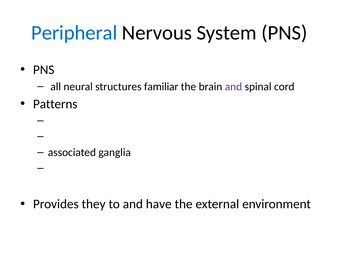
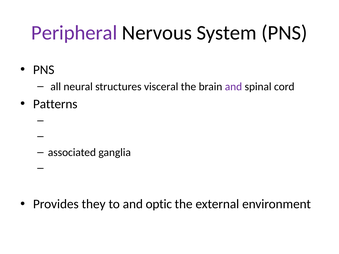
Peripheral colour: blue -> purple (74, 33)
familiar: familiar -> visceral (161, 87)
have: have -> optic (159, 204)
